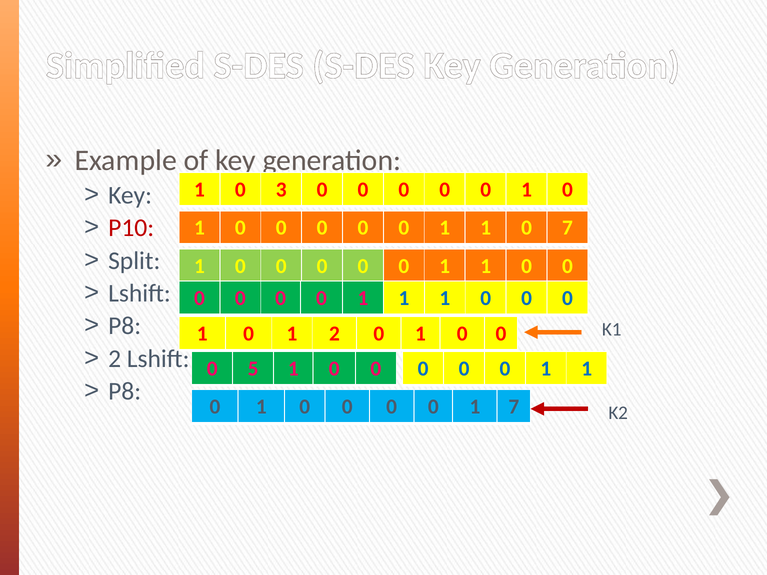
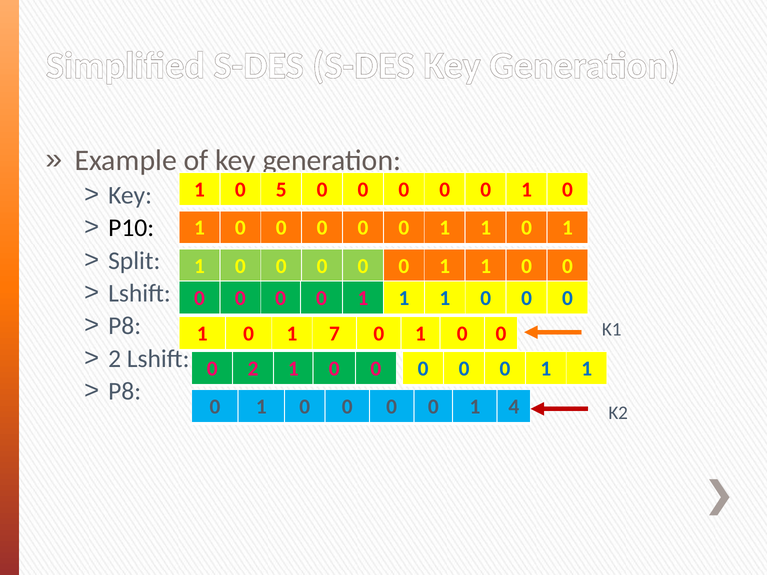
3: 3 -> 5 (281, 190)
P10 colour: red -> black (131, 228)
7: 7 -> 1 (567, 228)
1 2: 2 -> 7 (334, 334)
0 5: 5 -> 2 (253, 369)
1 7: 7 -> 4 (514, 407)
